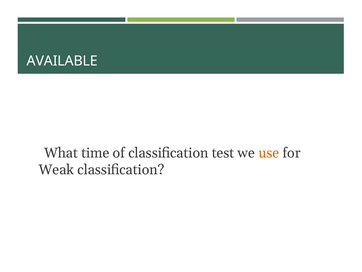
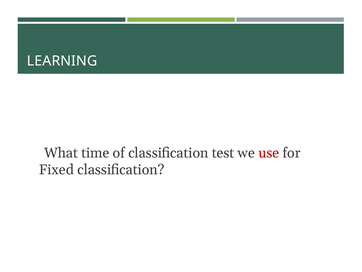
AVAILABLE: AVAILABLE -> LEARNING (62, 61)
use colour: orange -> red (269, 153)
Weak: Weak -> Fixed (56, 169)
